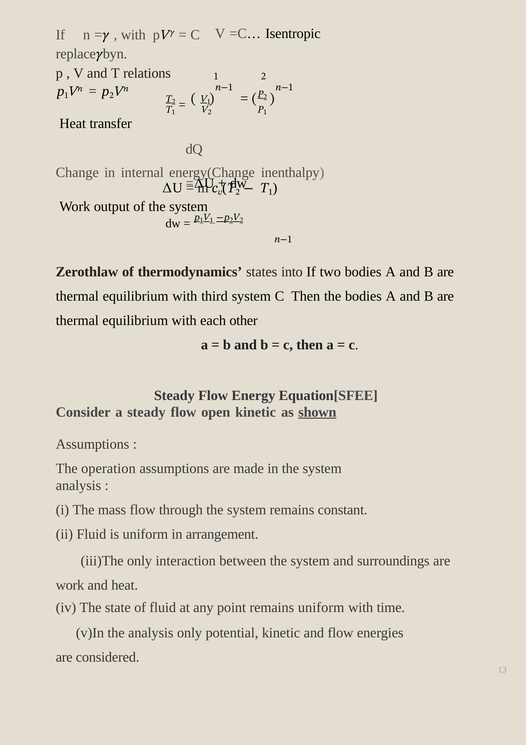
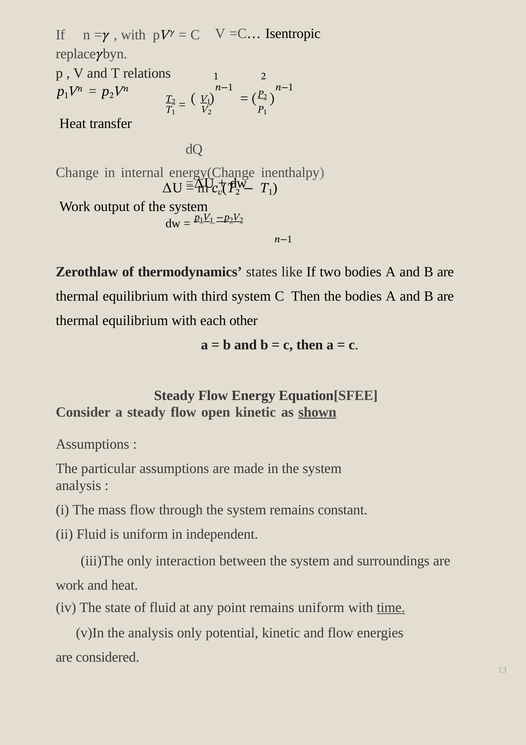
into: into -> like (292, 272)
operation: operation -> particular (108, 468)
arrangement: arrangement -> independent (222, 534)
time underline: none -> present (391, 607)
